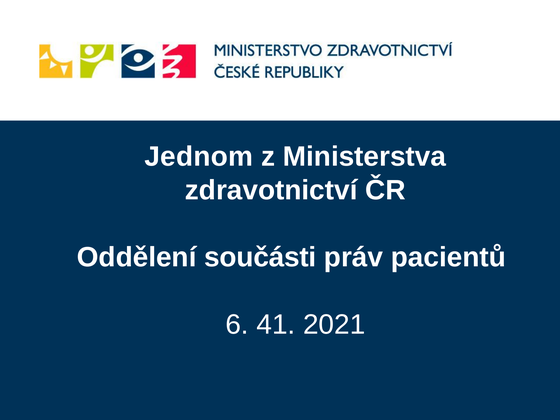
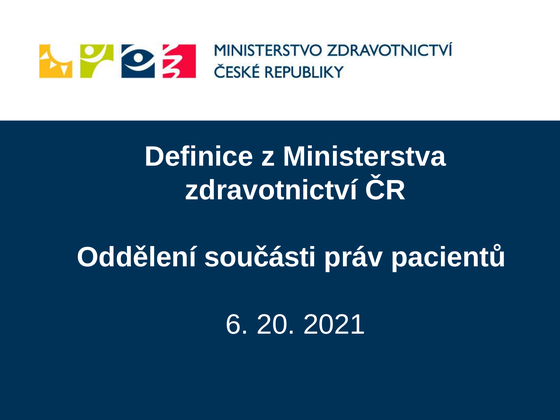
Jednom: Jednom -> Definice (199, 157)
41: 41 -> 20 (276, 325)
